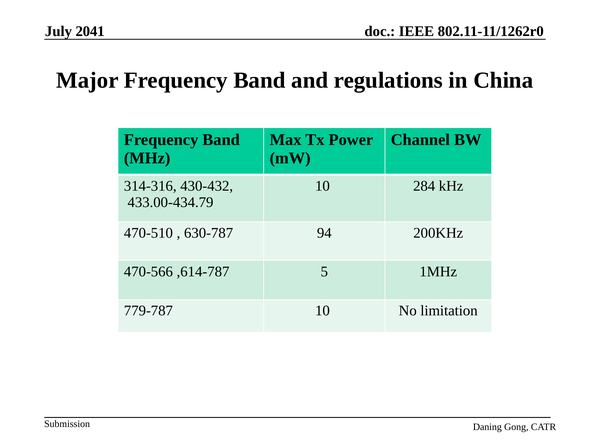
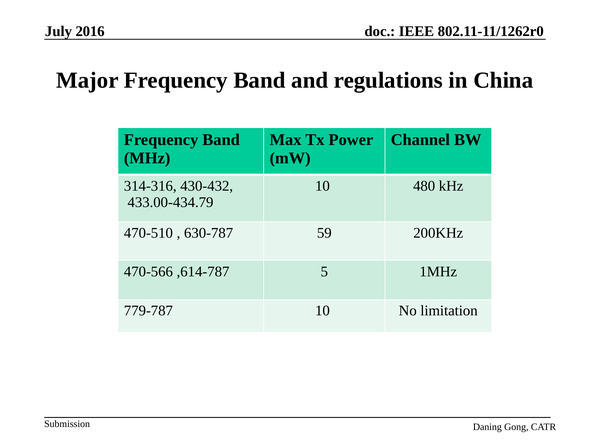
2041: 2041 -> 2016 (90, 31)
284: 284 -> 480 (424, 186)
94: 94 -> 59 (324, 233)
